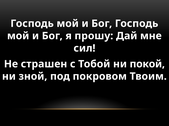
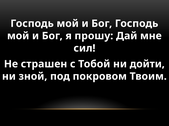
покой: покой -> дойти (147, 64)
